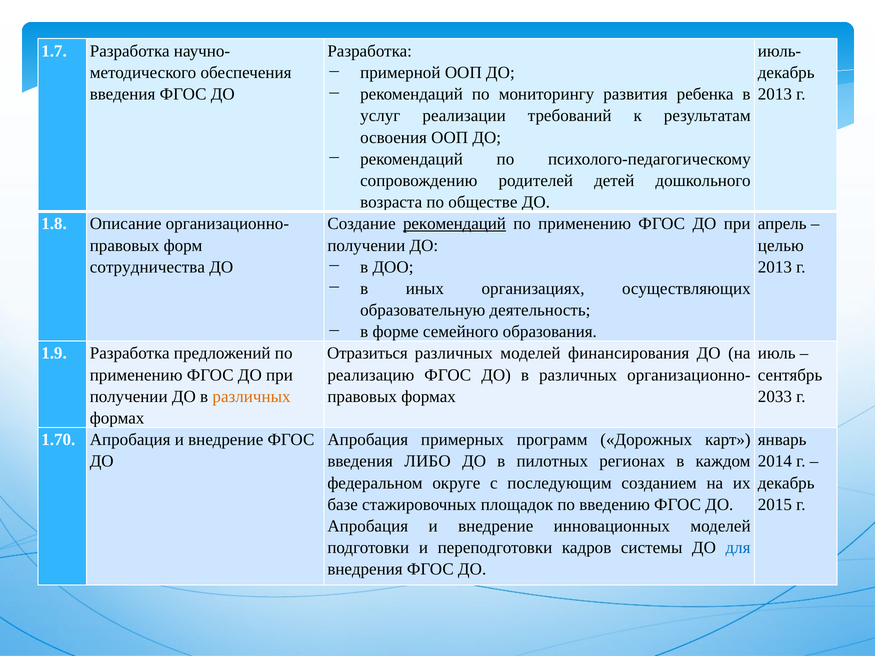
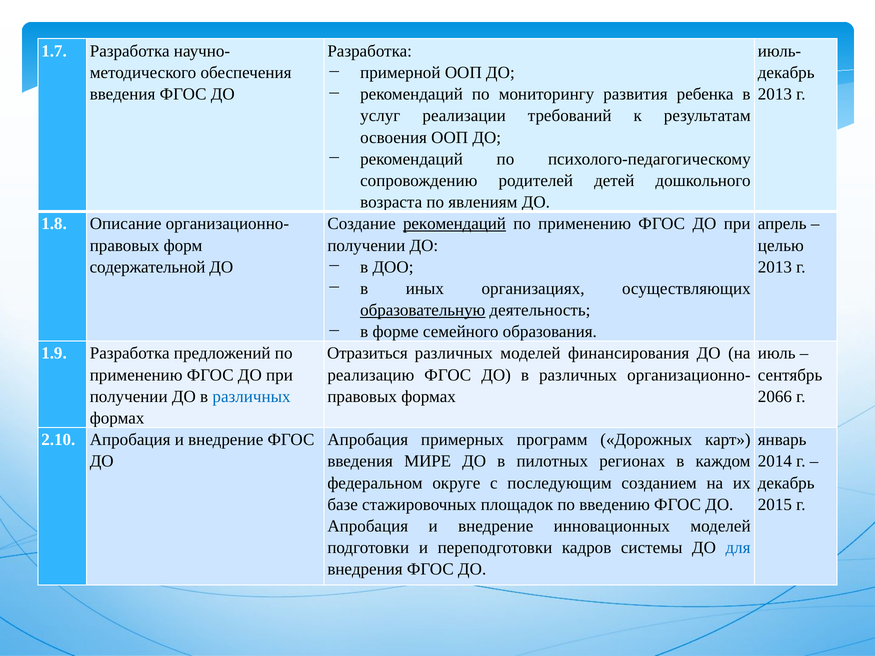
обществе: обществе -> явлениям (483, 202)
сотрудничества: сотрудничества -> содержательной (148, 267)
образовательную underline: none -> present (423, 310)
различных colour: orange -> blue (252, 397)
2033: 2033 -> 2066 (775, 397)
1.70: 1.70 -> 2.10 (58, 440)
ЛИБО: ЛИБО -> МИРЕ (428, 462)
